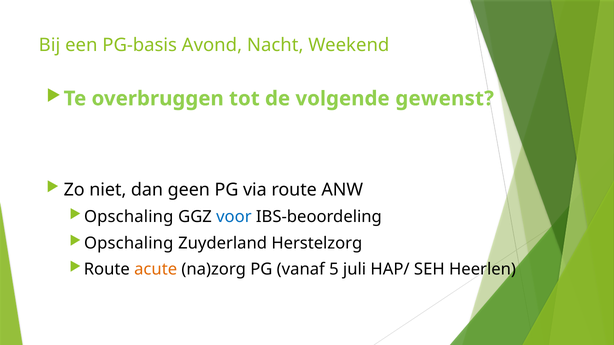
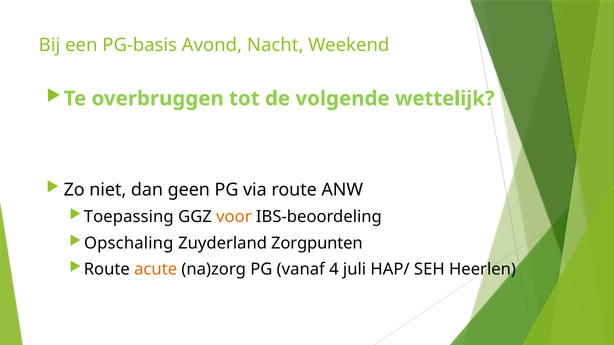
gewenst: gewenst -> wettelijk (445, 99)
Opschaling: Opschaling -> Toepassing (129, 217)
voor colour: blue -> orange (234, 217)
Herstelzorg: Herstelzorg -> Zorgpunten (317, 243)
5: 5 -> 4 (334, 270)
